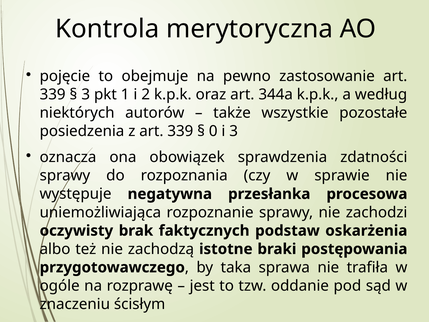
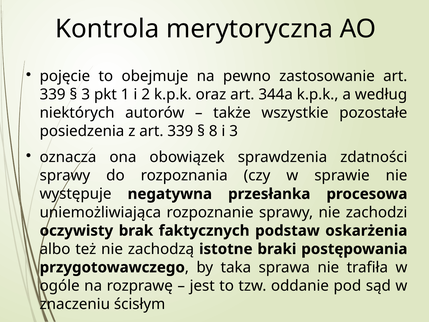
0: 0 -> 8 (213, 131)
